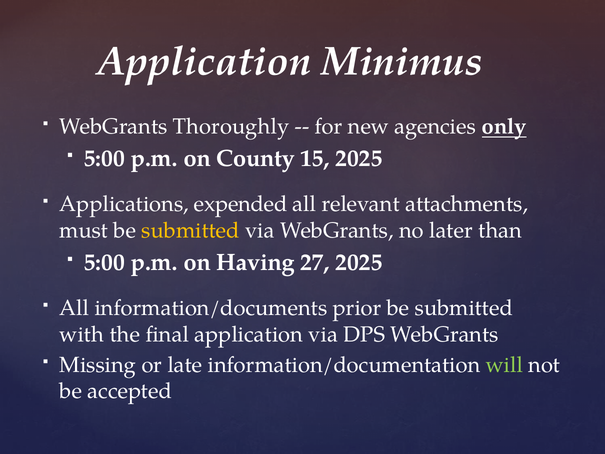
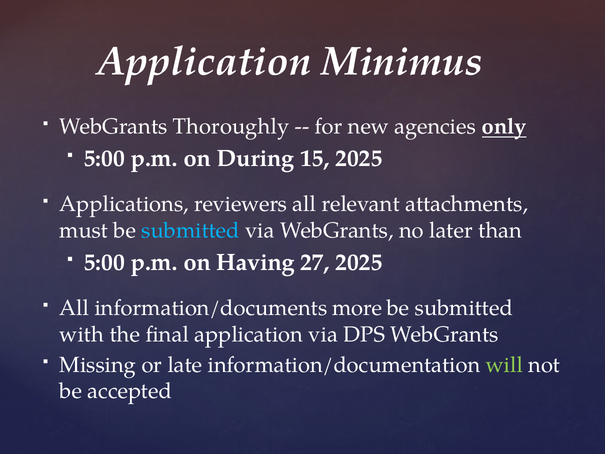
County: County -> During (256, 158)
expended: expended -> reviewers (241, 204)
submitted colour: yellow -> light blue (191, 230)
prior: prior -> more (357, 308)
